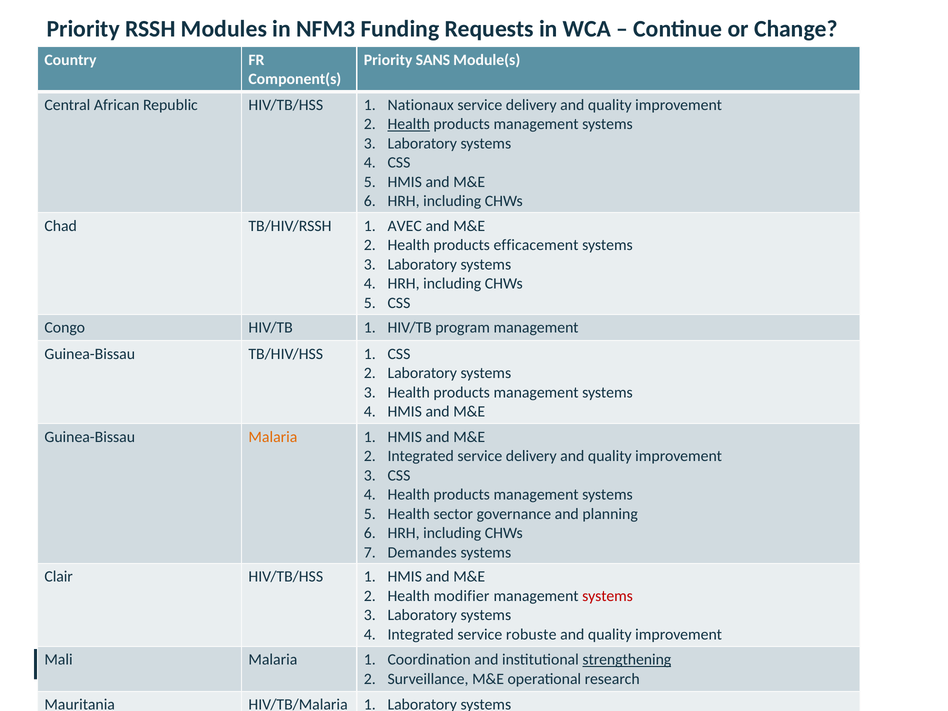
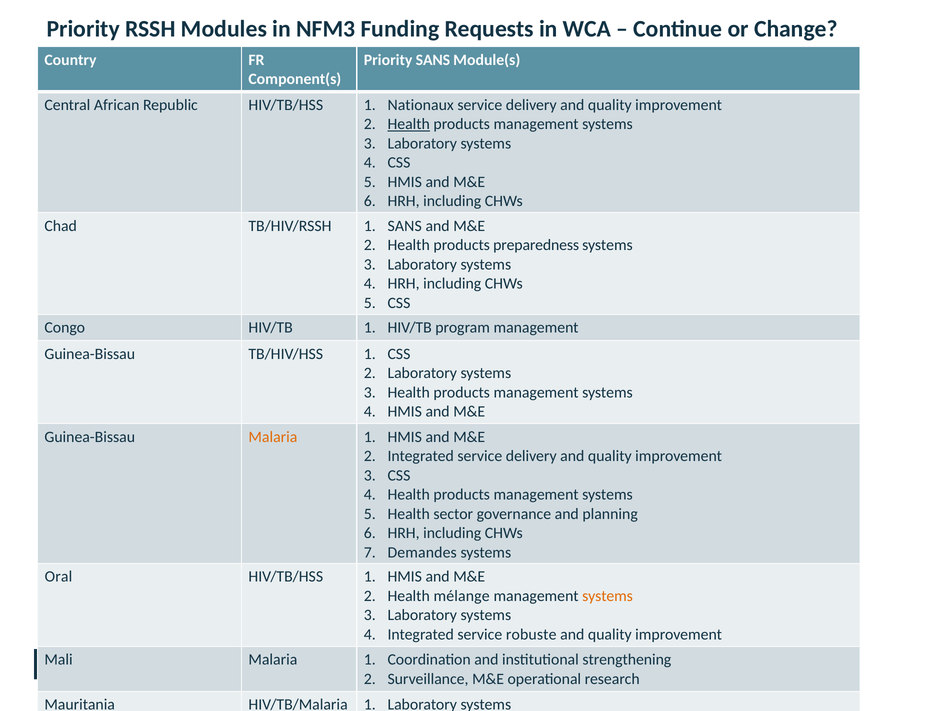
AVEC: AVEC -> SANS (405, 226)
efficacement: efficacement -> preparedness (536, 245)
Clair: Clair -> Oral (58, 577)
modifier: modifier -> mélange (462, 596)
systems colour: red -> orange (607, 596)
strengthening underline: present -> none (627, 660)
